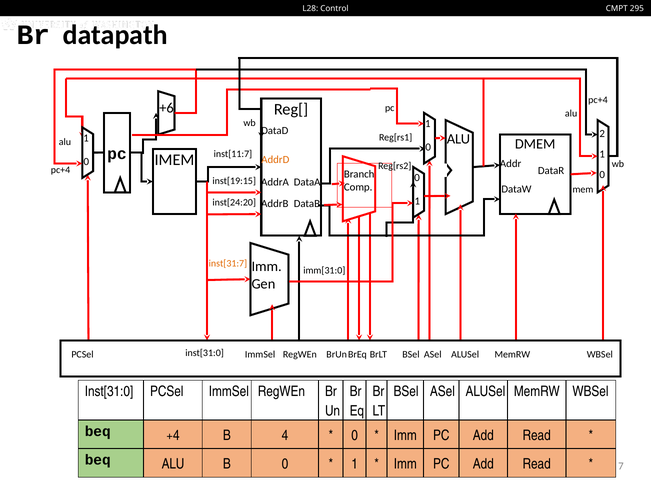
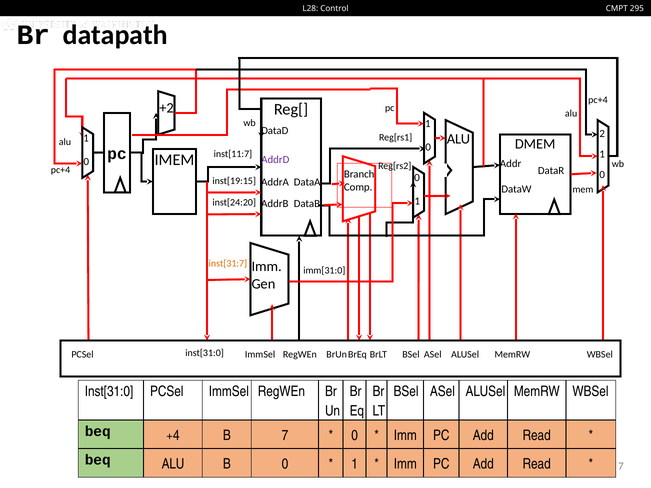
+6: +6 -> +2 (167, 108)
AddrD colour: orange -> purple (275, 160)
B 4: 4 -> 7 (285, 436)
